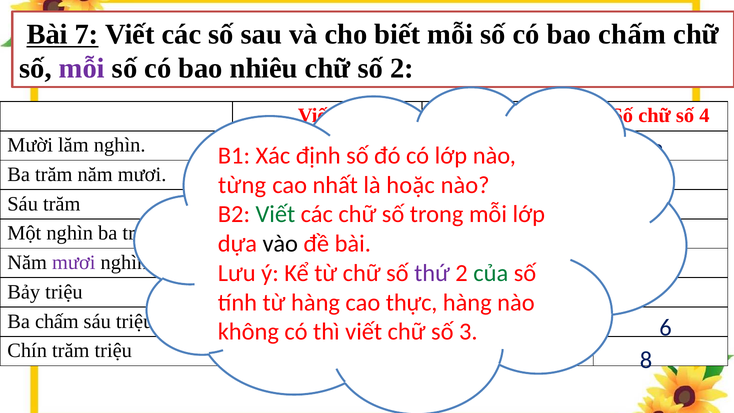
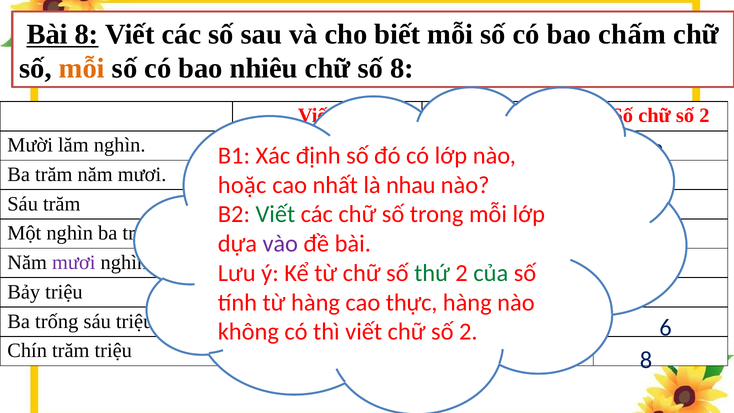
Bài 7: 7 -> 8 (87, 34)
mỗi colour: purple -> orange (82, 68)
số 2: 2 -> 8 (402, 68)
4: 4 -> 2 (704, 116)
từng: từng -> hoặc (242, 185)
hoặc: hoặc -> nhau (411, 185)
vào colour: black -> purple (280, 244)
thứ colour: purple -> green (432, 273)
Ba chấm: chấm -> trống (57, 321)
3: 3 -> 2 (468, 332)
